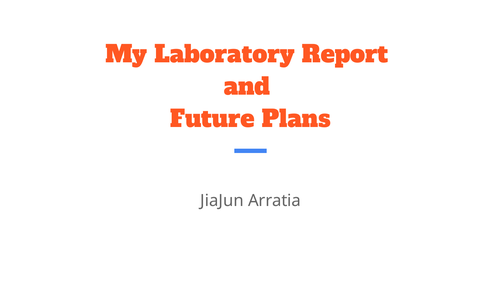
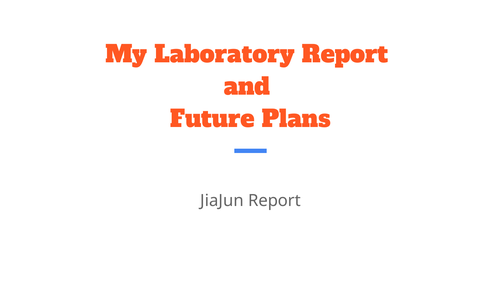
JiaJun Arratia: Arratia -> Report (274, 200)
